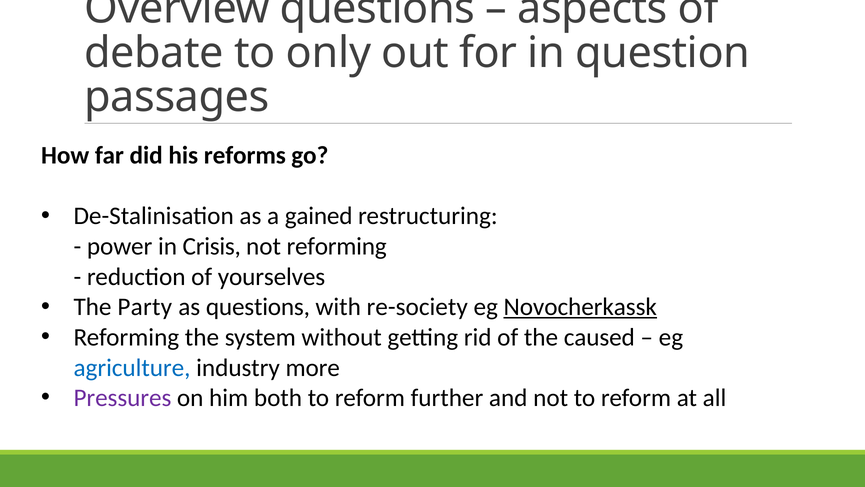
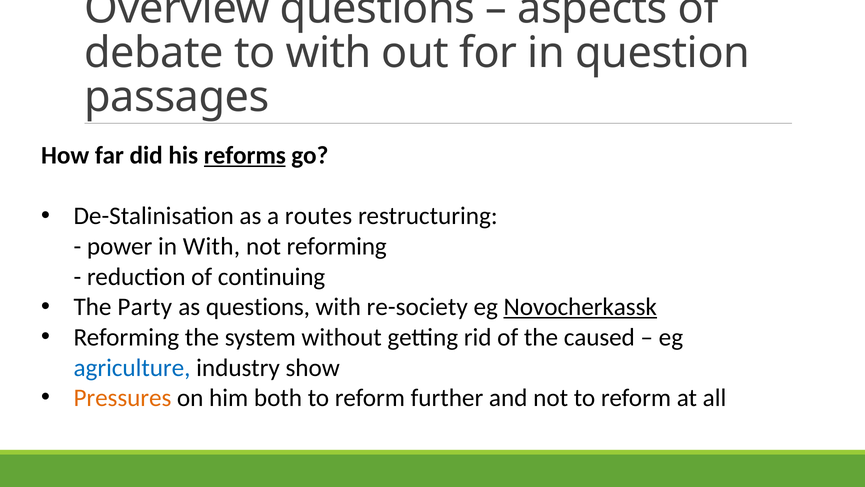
to only: only -> with (329, 53)
reforms underline: none -> present (245, 155)
gained: gained -> routes (318, 216)
in Crisis: Crisis -> With (211, 246)
yourselves: yourselves -> continuing (272, 276)
more: more -> show (313, 367)
Pressures colour: purple -> orange (122, 398)
